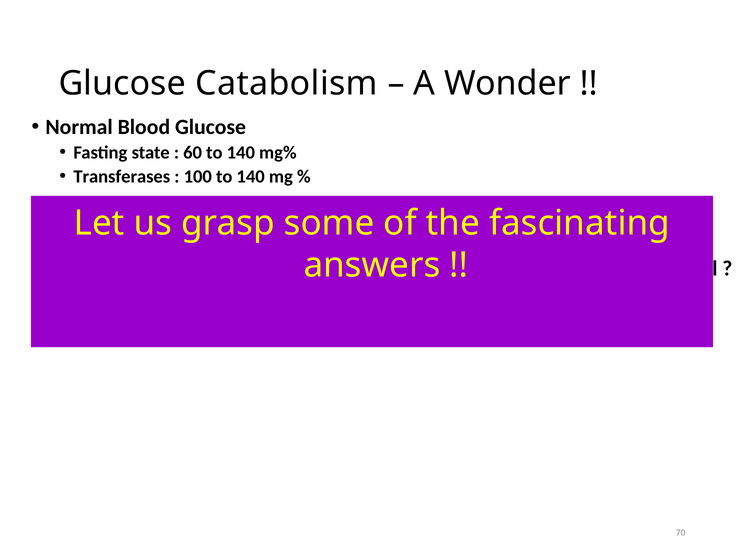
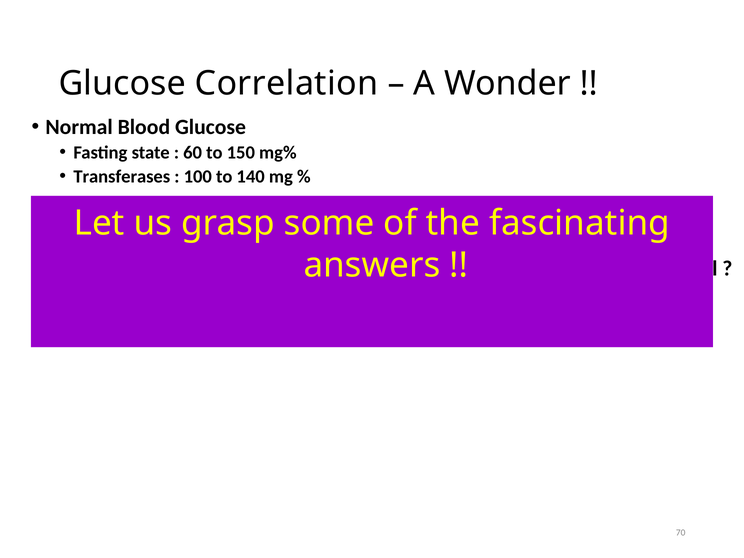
Catabolism: Catabolism -> Correlation (286, 83)
60 to 140: 140 -> 150 (241, 153)
